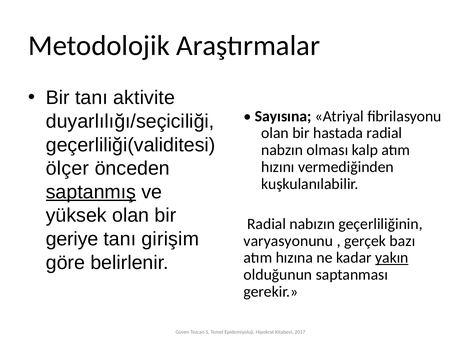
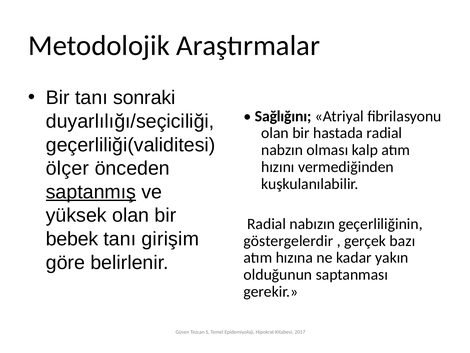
aktivite: aktivite -> sonraki (144, 98)
Sayısına: Sayısına -> Sağlığını (283, 116)
geriye: geriye -> bebek (72, 239)
varyasyonunu: varyasyonunu -> göstergelerdir (288, 241)
yakın underline: present -> none (392, 257)
